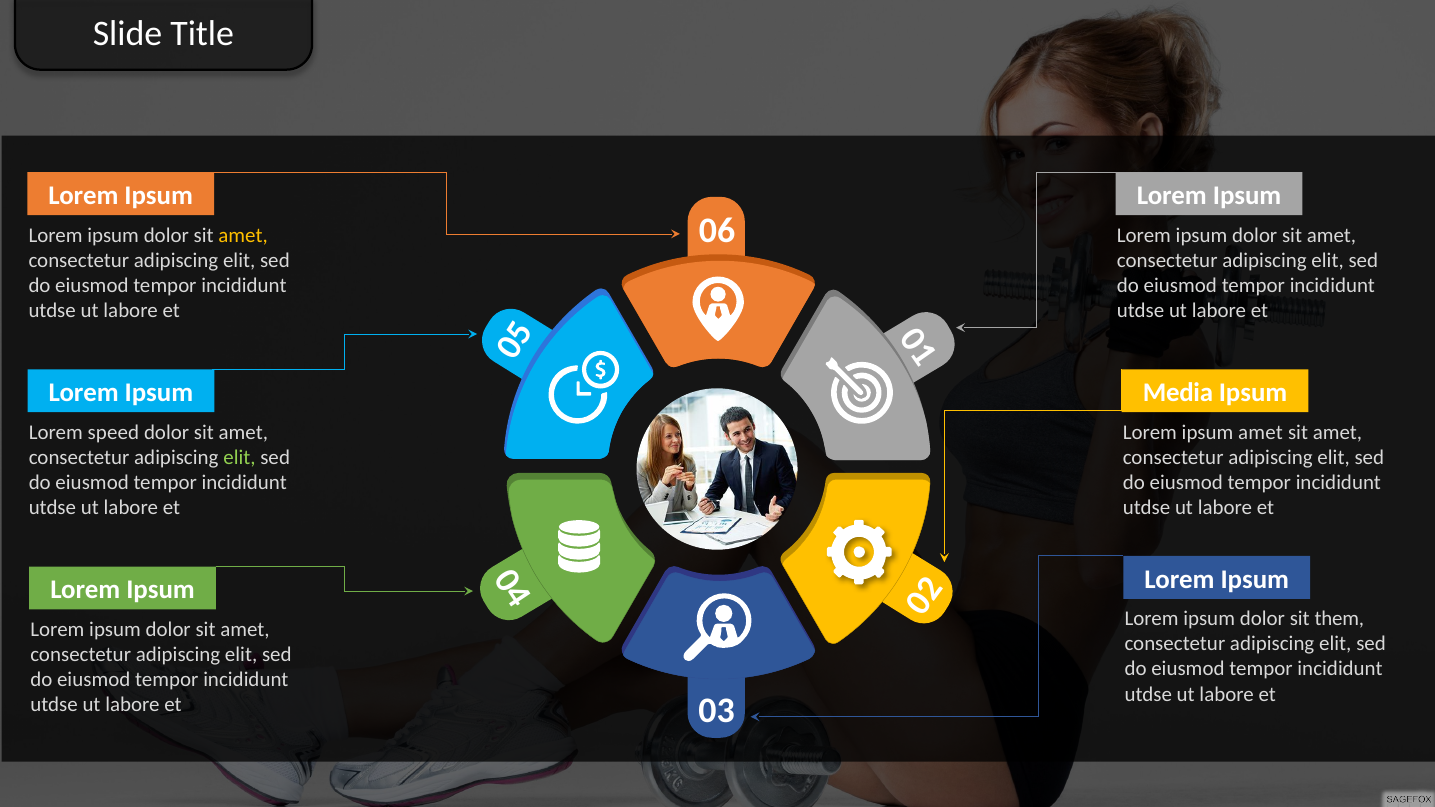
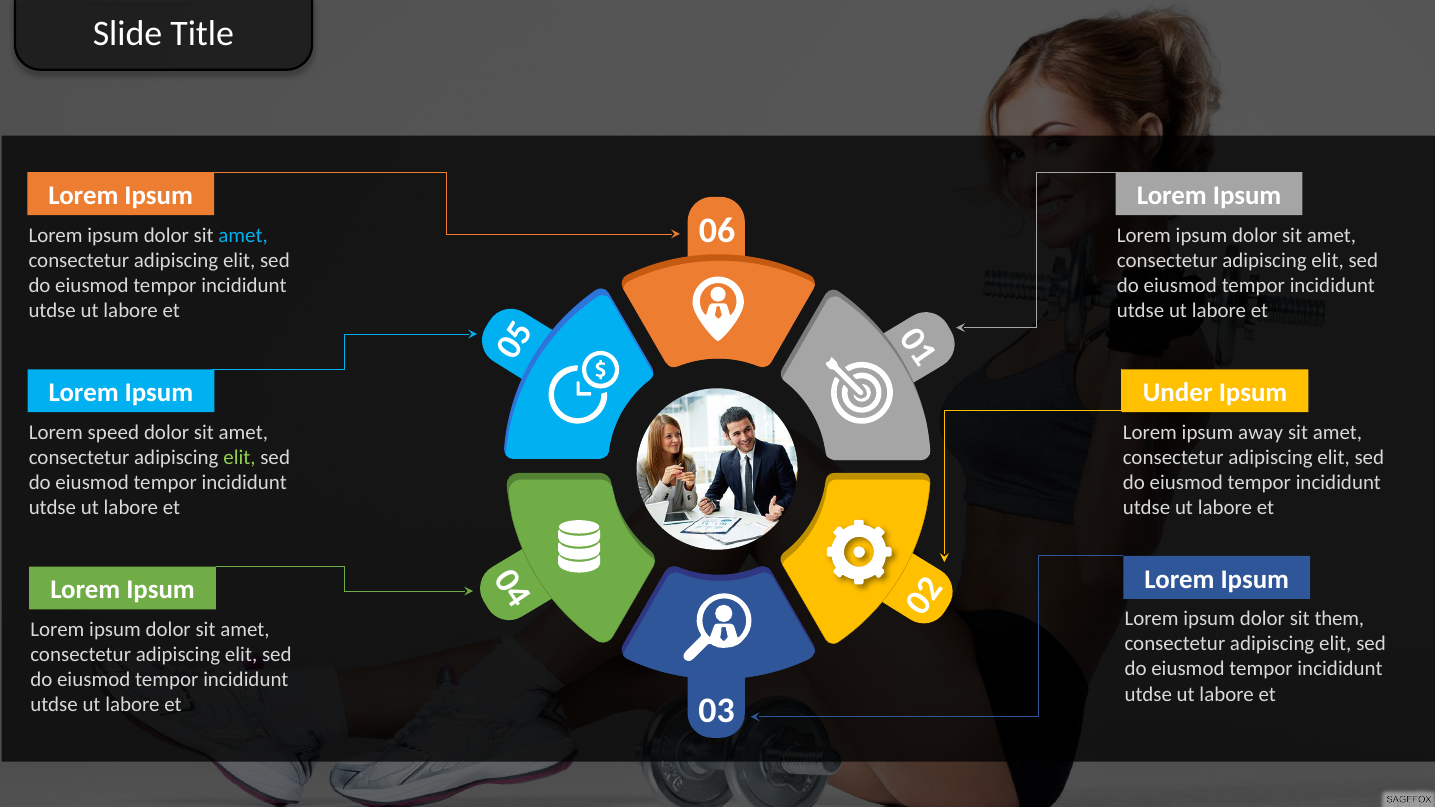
amet colour: yellow -> light blue (243, 235)
Media: Media -> Under (1178, 393)
ipsum amet: amet -> away (1261, 432)
